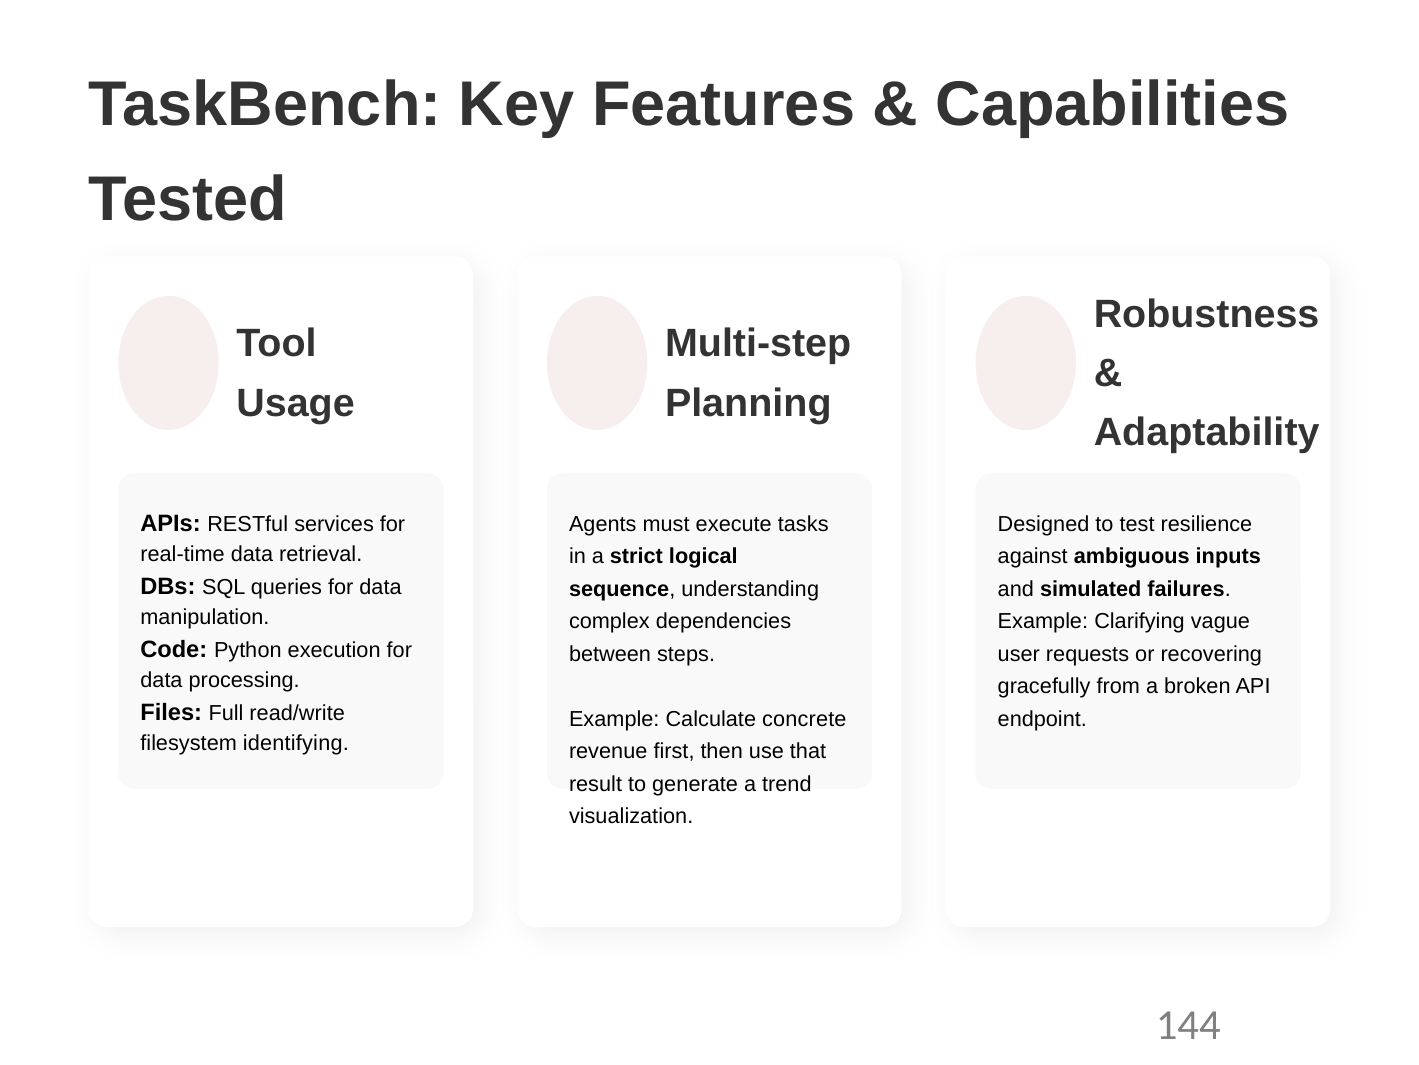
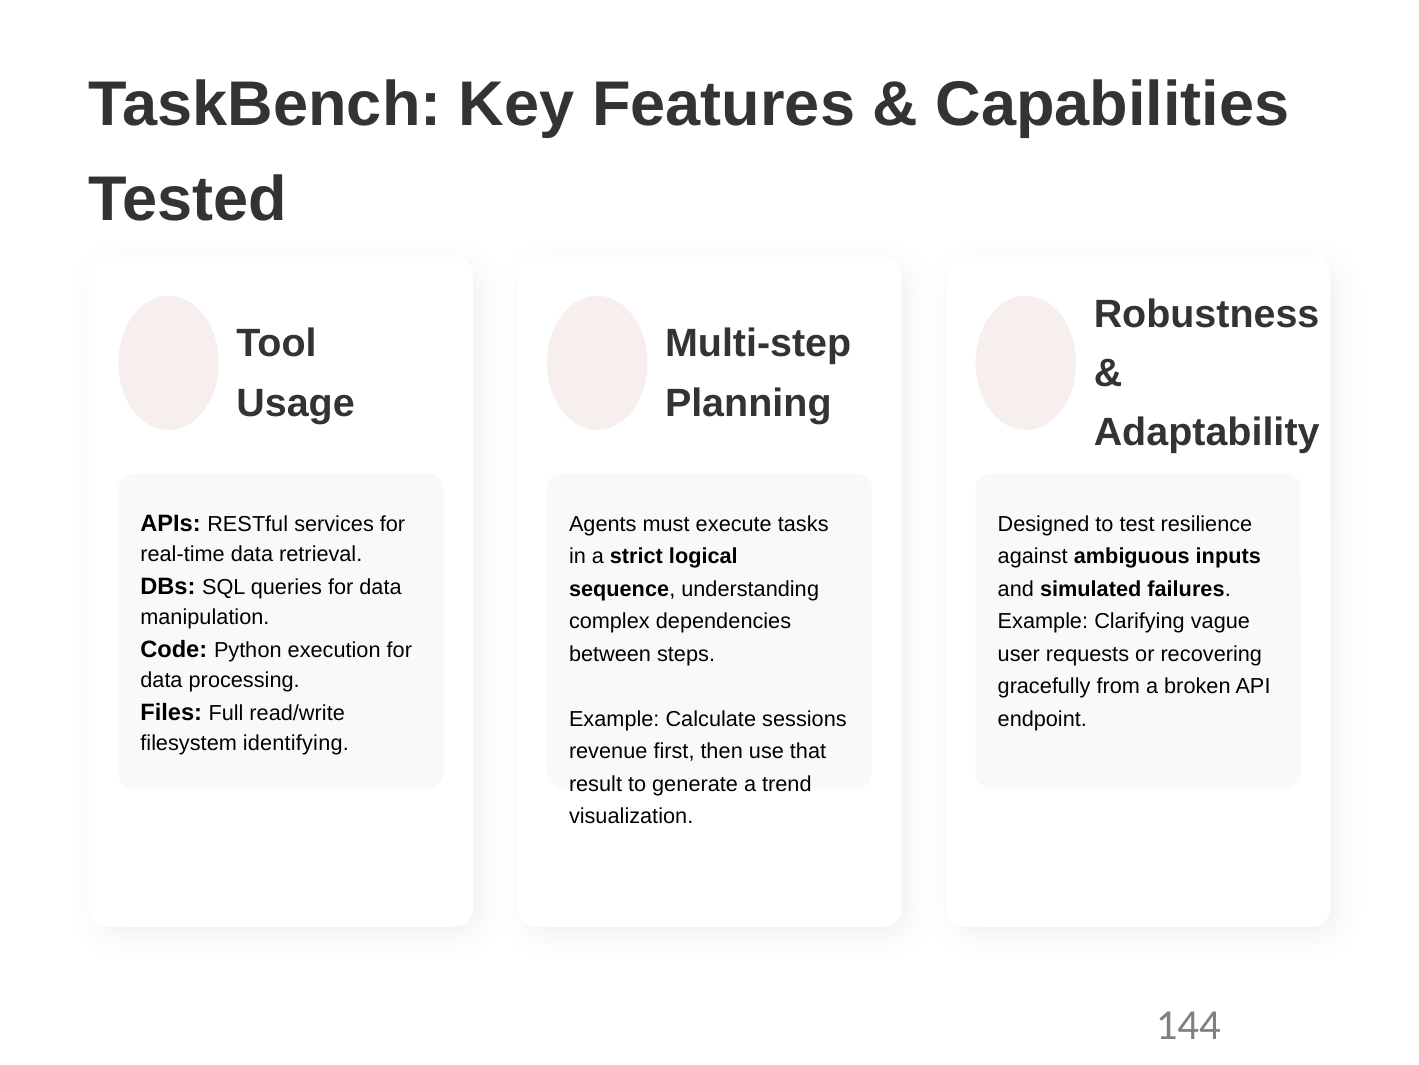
concrete: concrete -> sessions (804, 719)
